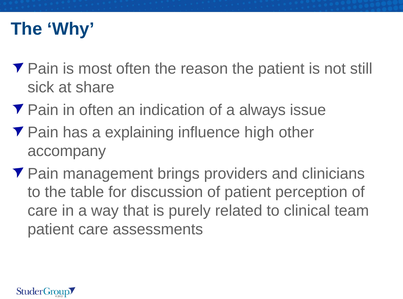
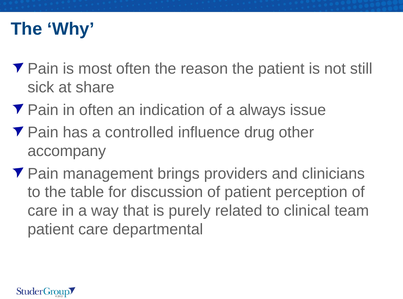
explaining: explaining -> controlled (139, 133)
high: high -> drug (259, 133)
assessments: assessments -> departmental (158, 230)
